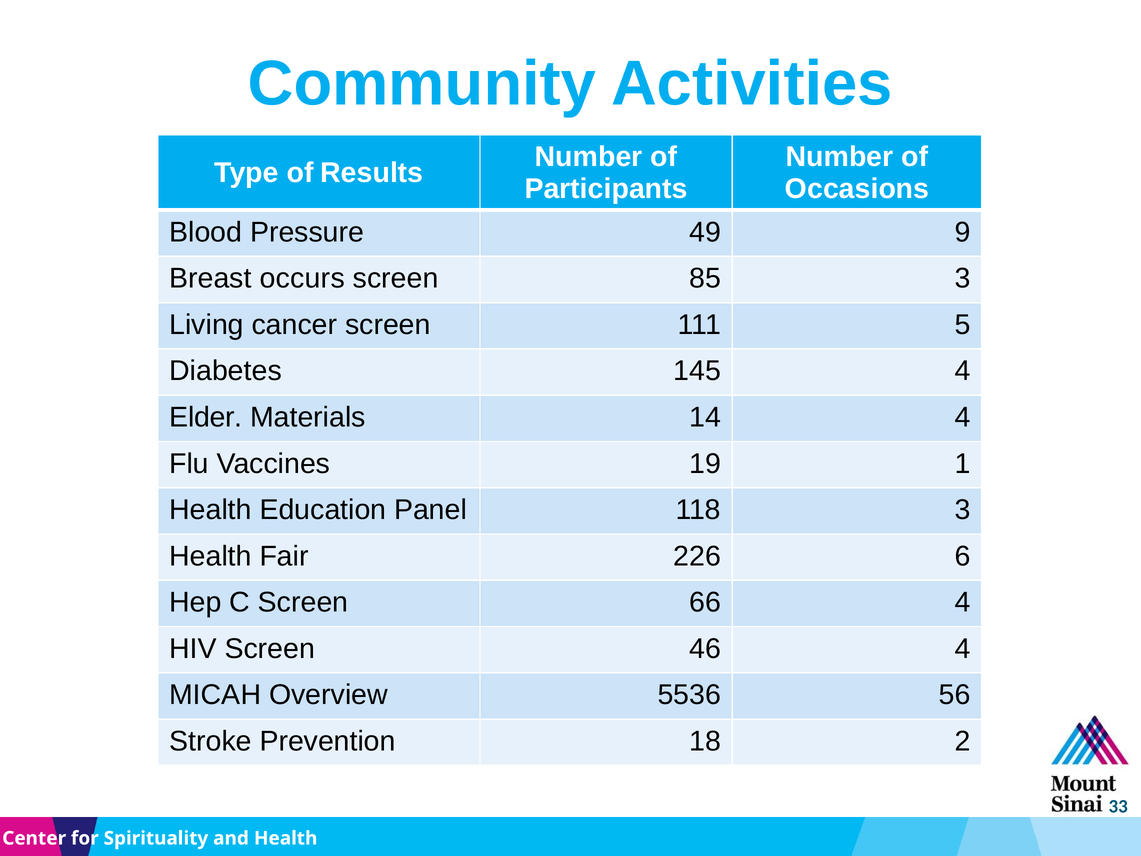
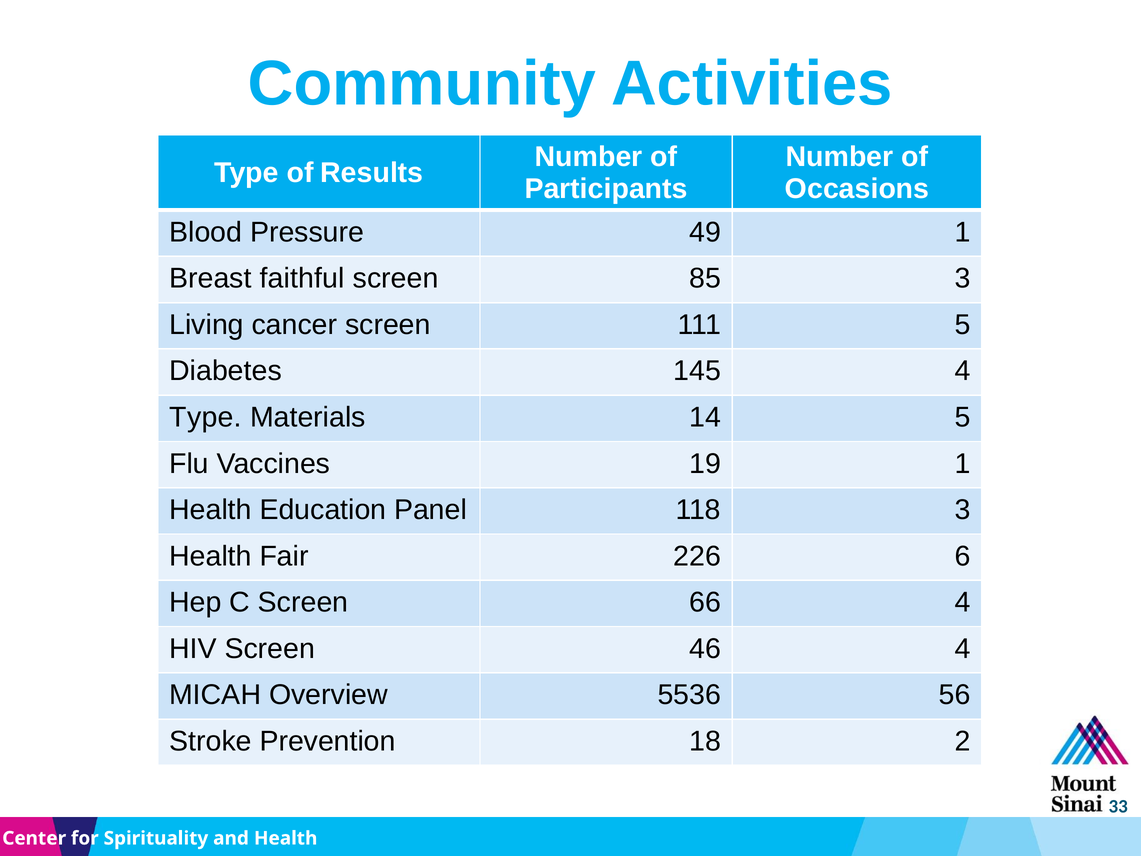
49 9: 9 -> 1 (963, 232)
occurs: occurs -> faithful (302, 278)
Elder: Elder -> Type (206, 417)
14 4: 4 -> 5 (963, 417)
